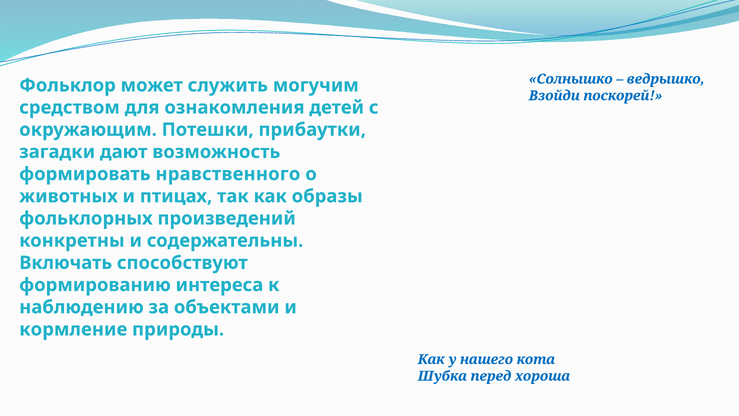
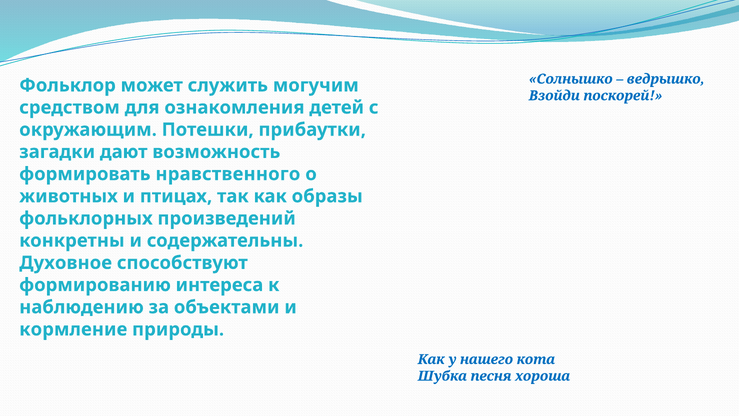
Включать: Включать -> Духовное (66, 263)
перед: перед -> песня (491, 376)
